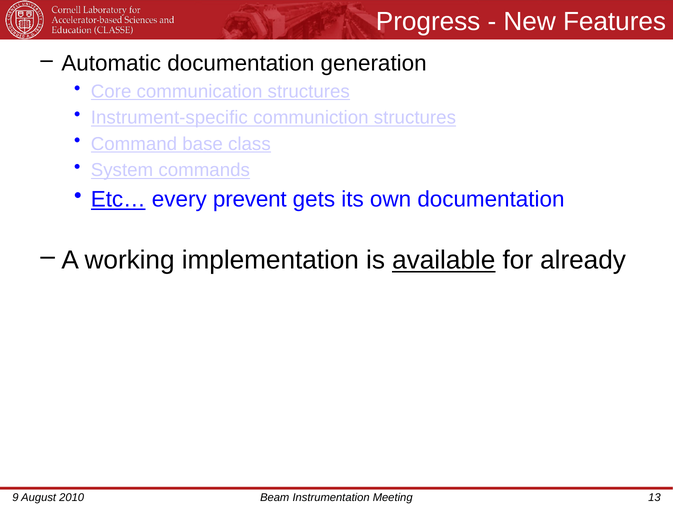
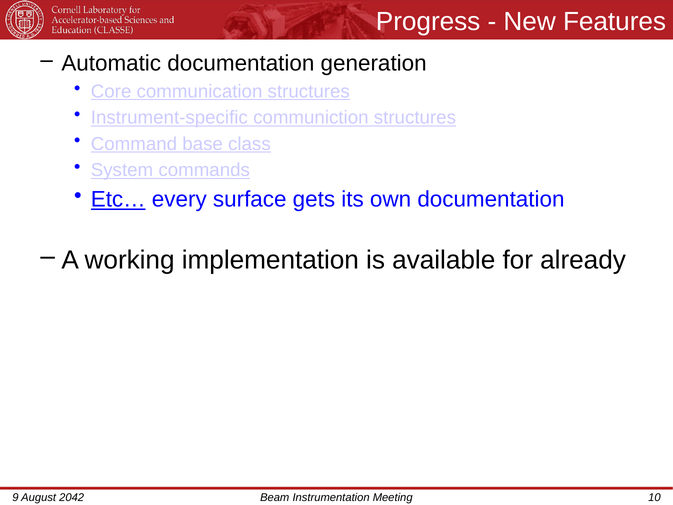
prevent: prevent -> surface (250, 199)
available underline: present -> none (444, 260)
2010: 2010 -> 2042 (72, 497)
13: 13 -> 10 (654, 497)
